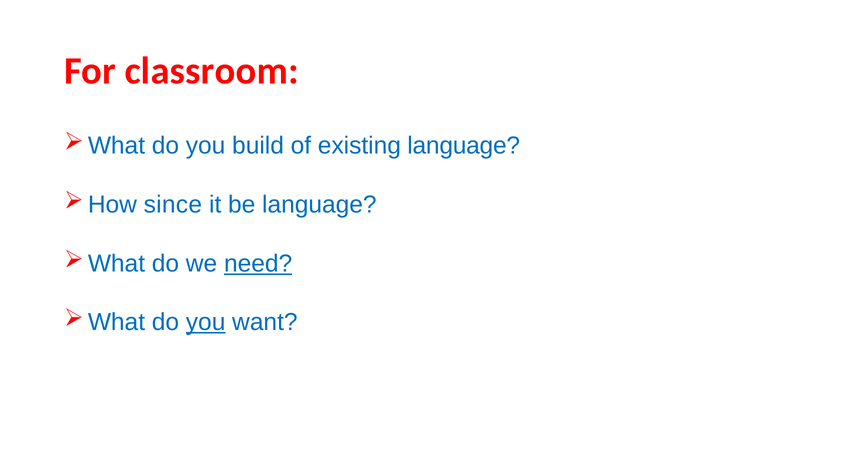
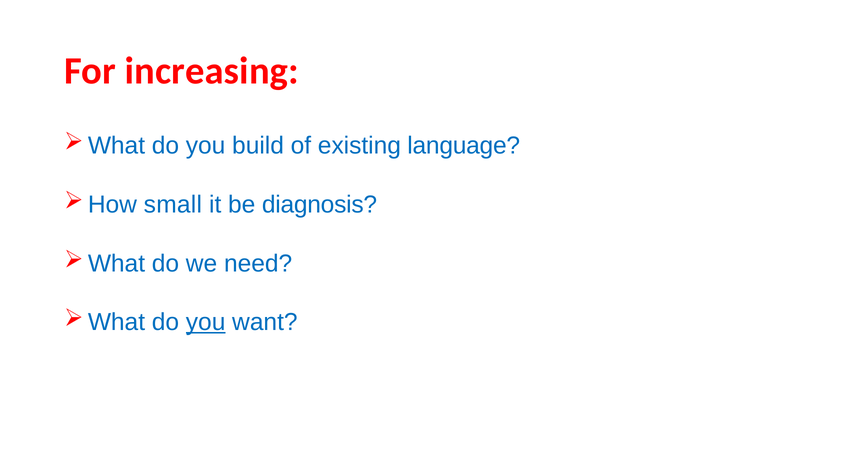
classroom: classroom -> increasing (212, 71)
since: since -> small (173, 204)
be language: language -> diagnosis (319, 204)
need underline: present -> none (258, 263)
